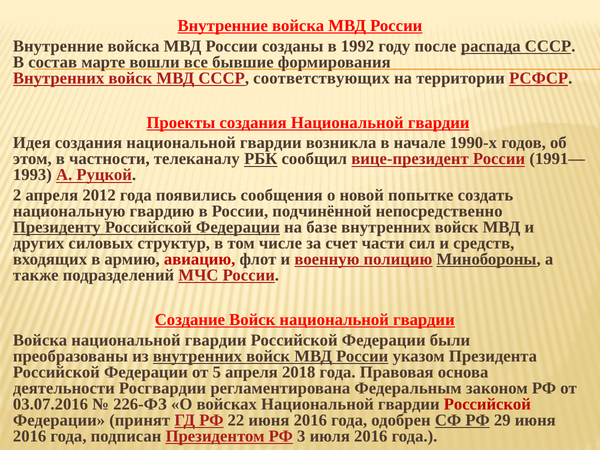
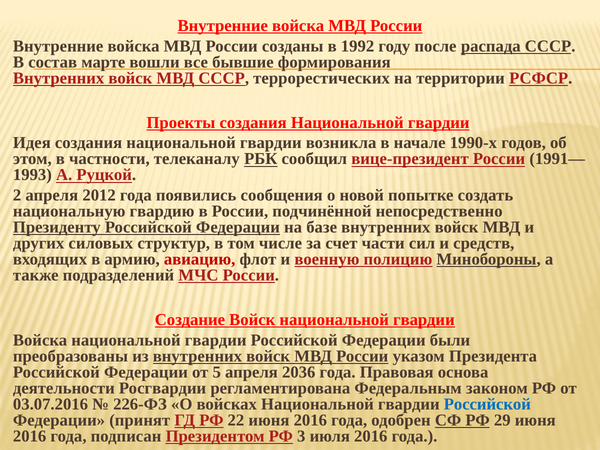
соответствующих: соответствующих -> террорестических (322, 78)
2018: 2018 -> 2036 (299, 372)
Российской colour: red -> blue (487, 404)
